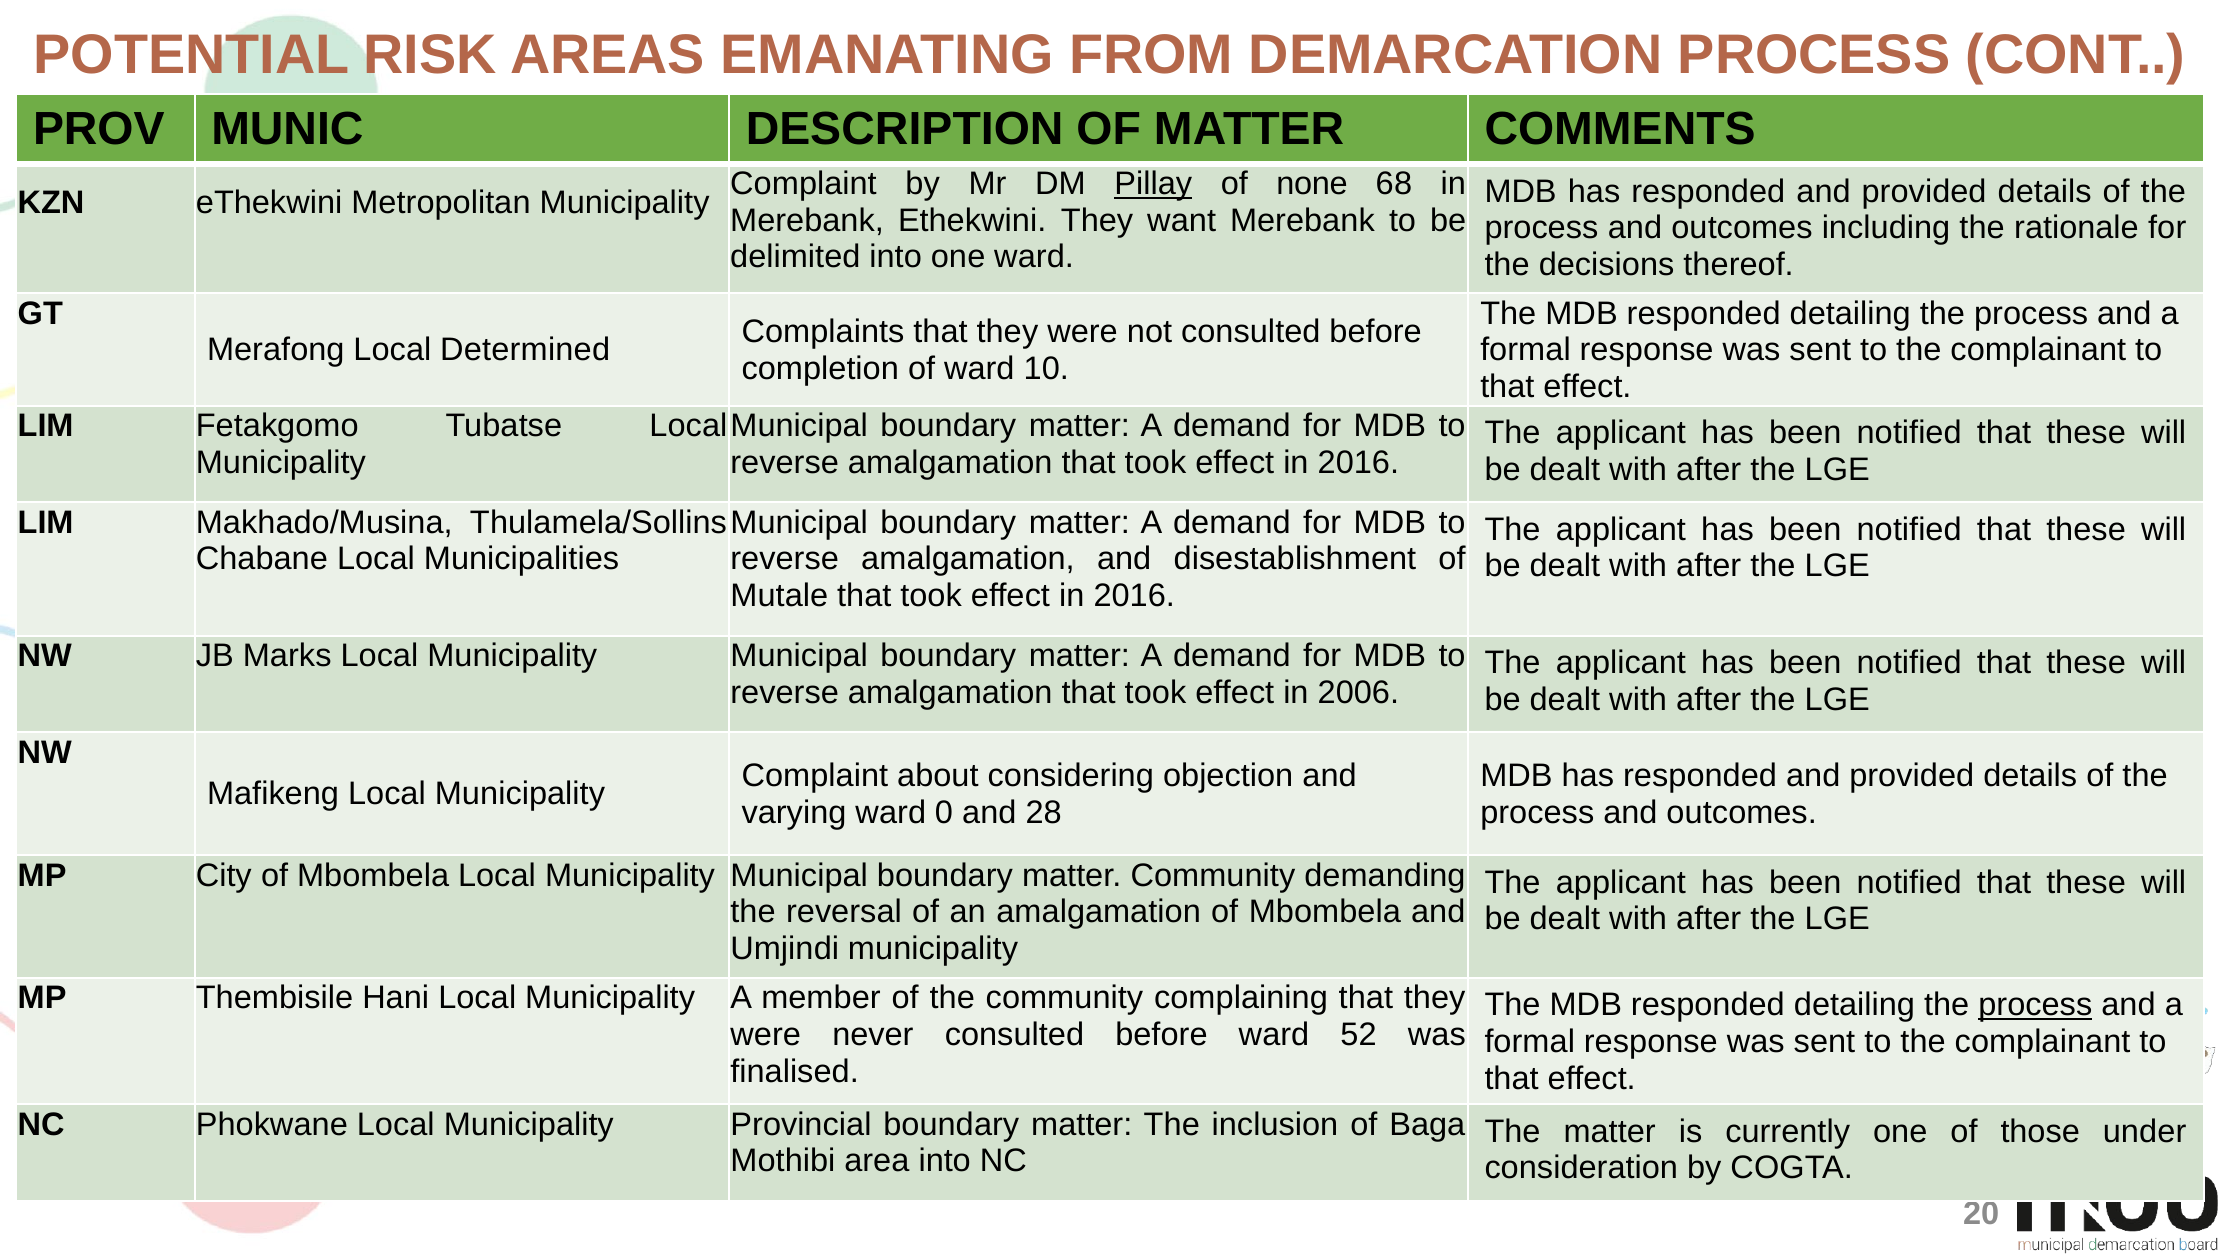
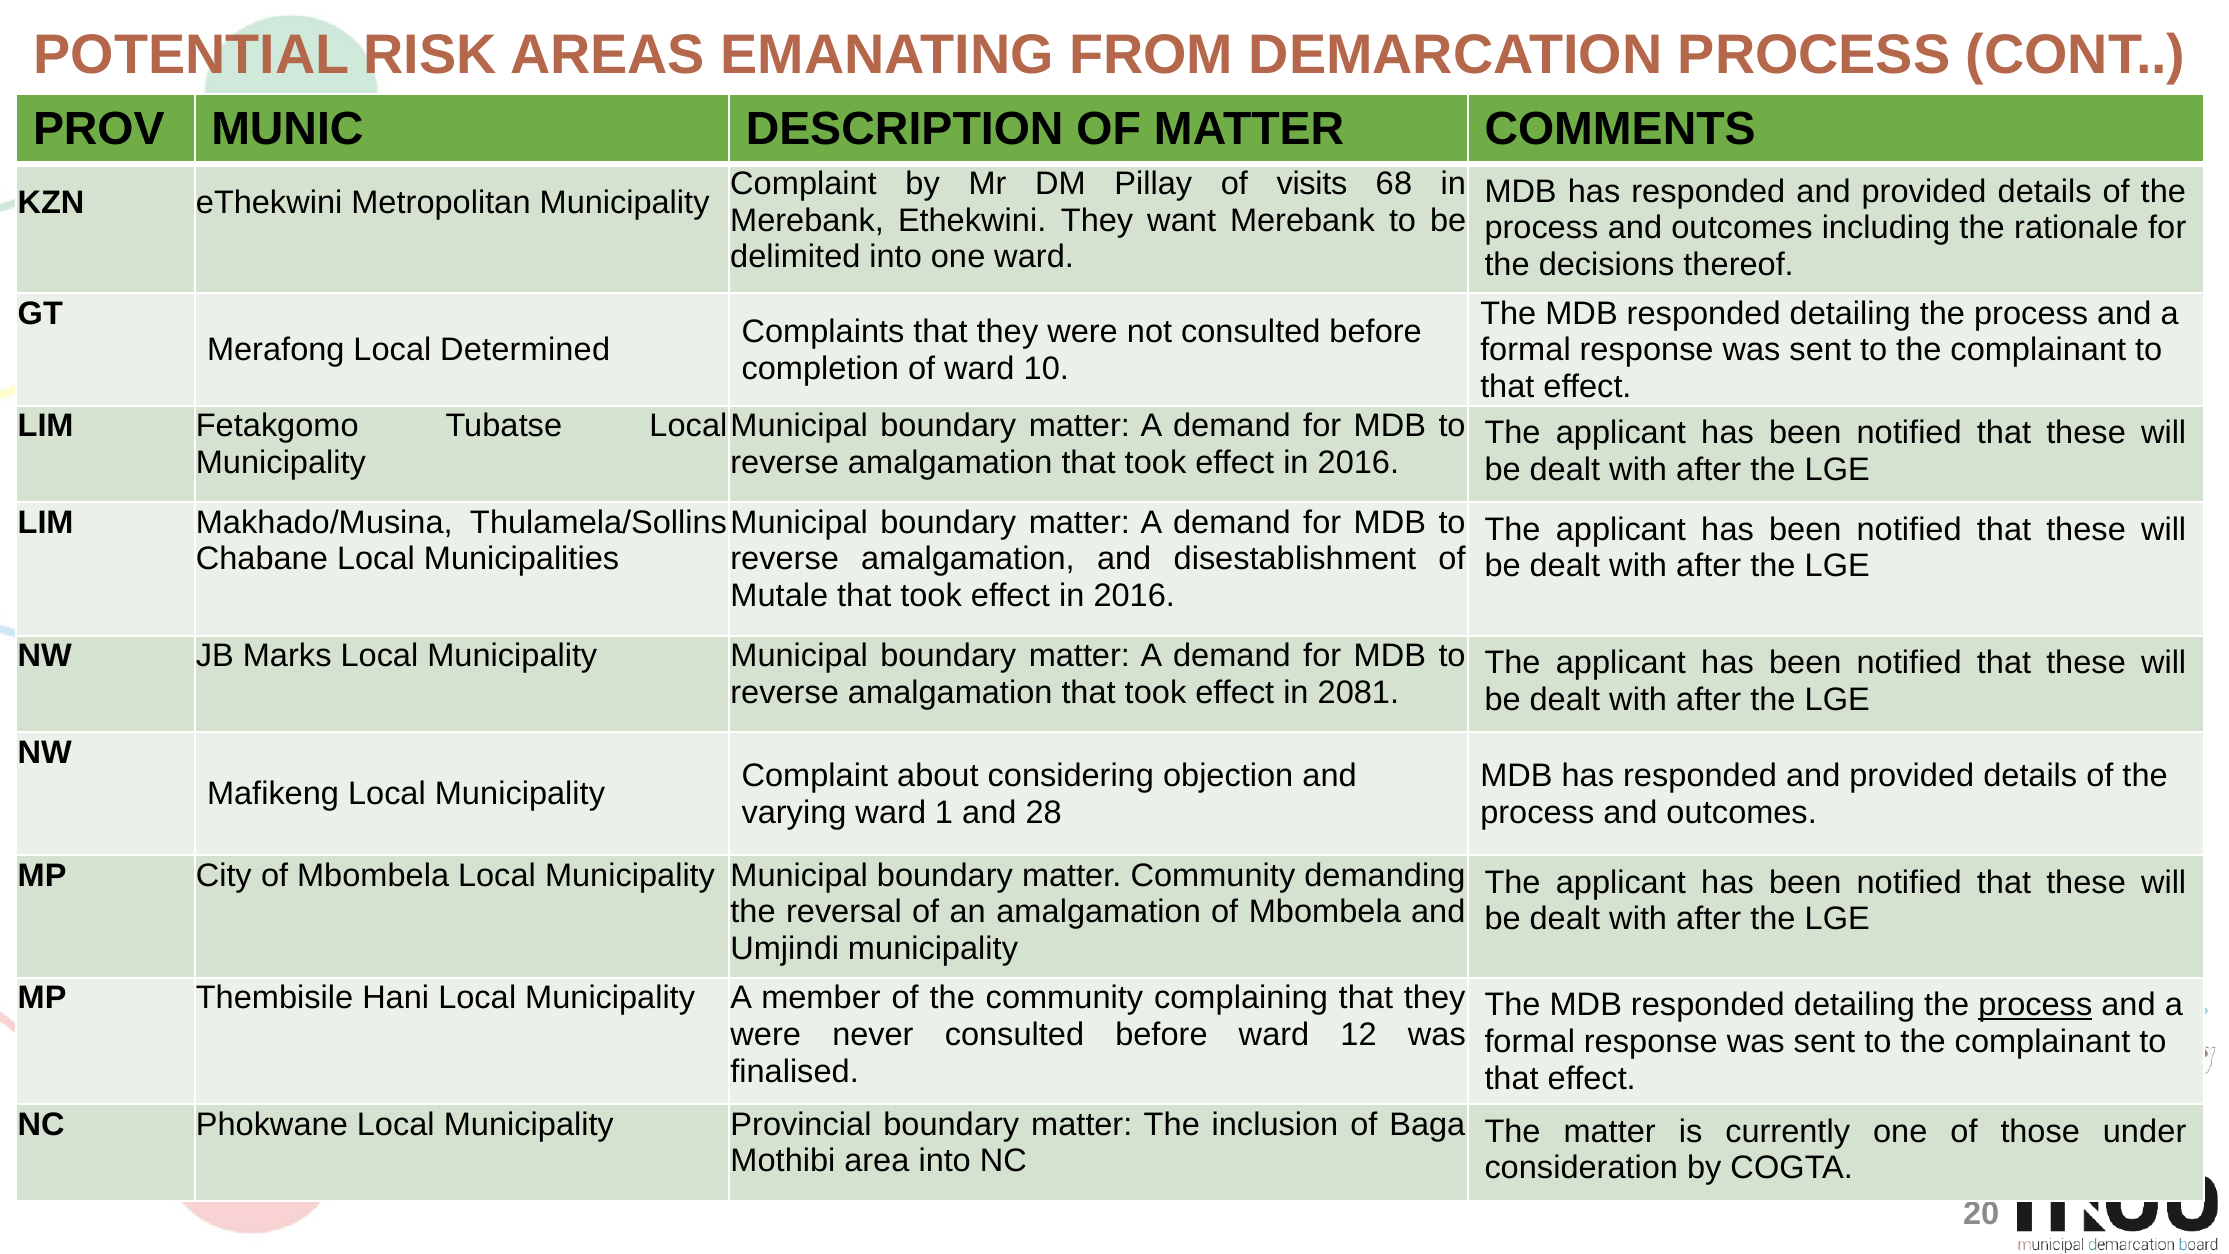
Pillay underline: present -> none (1153, 184)
none: none -> visits (1312, 184)
2006: 2006 -> 2081 (1358, 692)
0: 0 -> 1 (944, 812)
52: 52 -> 12 (1359, 1035)
